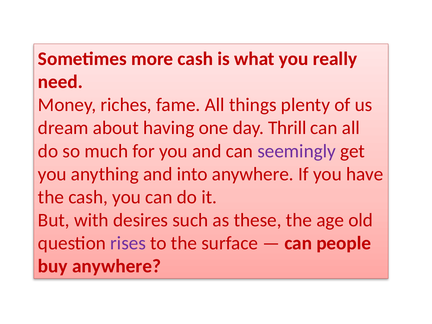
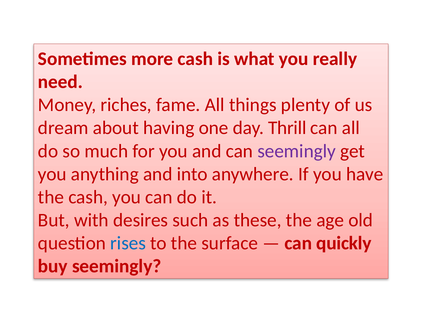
rises colour: purple -> blue (128, 243)
people: people -> quickly (344, 243)
buy anywhere: anywhere -> seemingly (117, 266)
